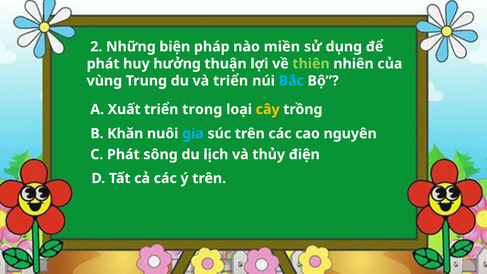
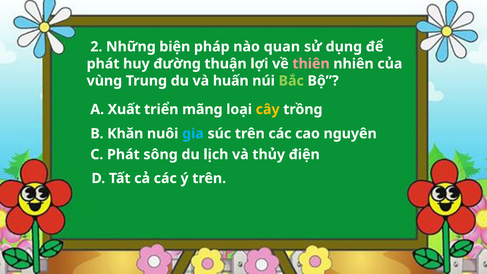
miền: miền -> quan (282, 47)
hưởng: hưởng -> đường (177, 64)
thiên colour: light green -> pink (311, 64)
và triển: triển -> huấn (231, 81)
Bắc colour: light blue -> light green (291, 81)
trong: trong -> mãng (202, 109)
